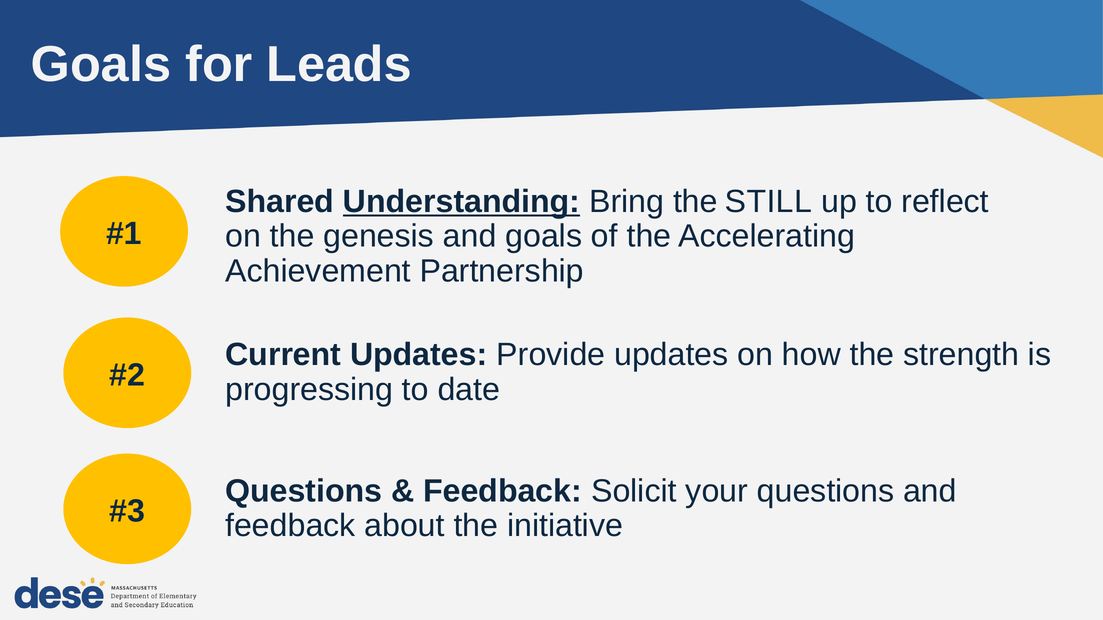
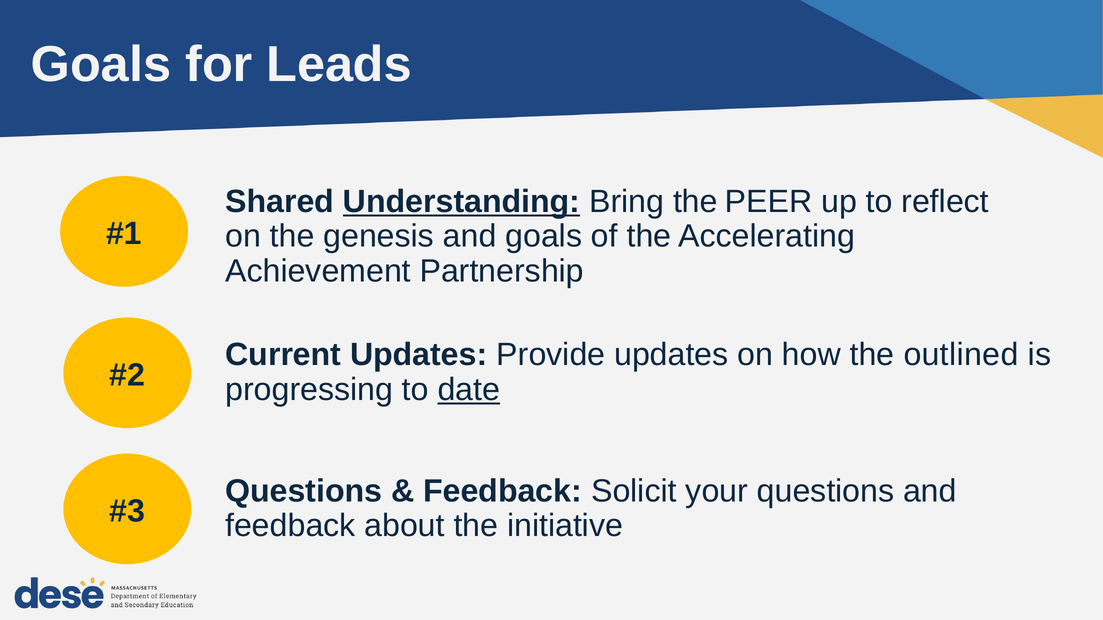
STILL: STILL -> PEER (769, 202)
strength: strength -> outlined (961, 355)
date underline: none -> present (469, 390)
